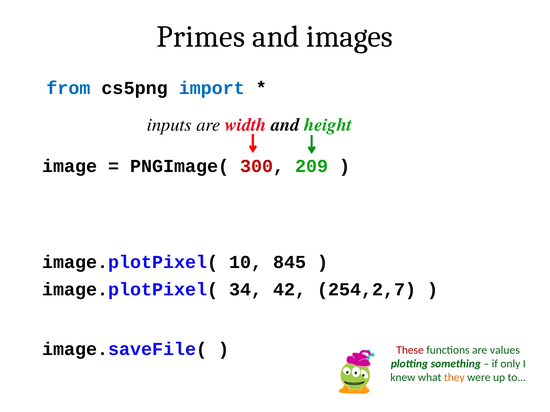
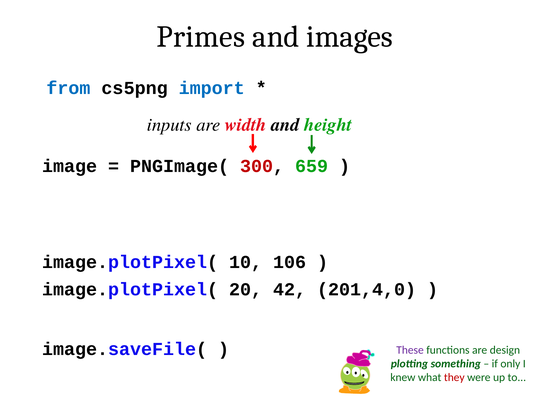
209: 209 -> 659 (312, 166)
845: 845 -> 106 (290, 262)
34: 34 -> 20 (246, 290)
254,2,7: 254,2,7 -> 201,4,0 (367, 290)
These colour: red -> purple (410, 350)
values: values -> design (505, 350)
they colour: orange -> red (454, 378)
